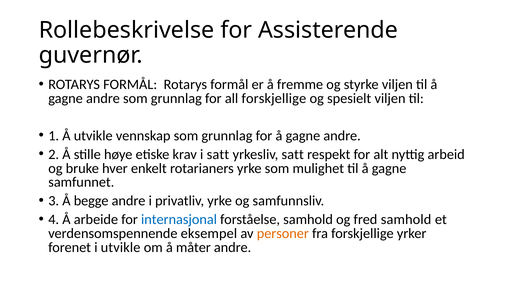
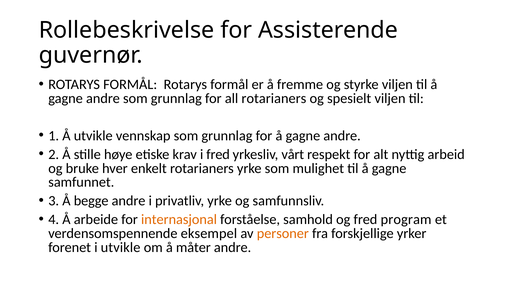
all forskjellige: forskjellige -> rotarianers (274, 98)
i satt: satt -> fred (218, 154)
yrkesliv satt: satt -> vårt (293, 154)
internasjonal colour: blue -> orange (179, 219)
fred samhold: samhold -> program (406, 219)
